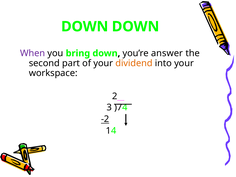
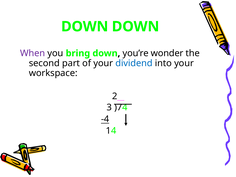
answer: answer -> wonder (167, 53)
dividend colour: orange -> blue (134, 63)
-2: -2 -> -4 (105, 119)
